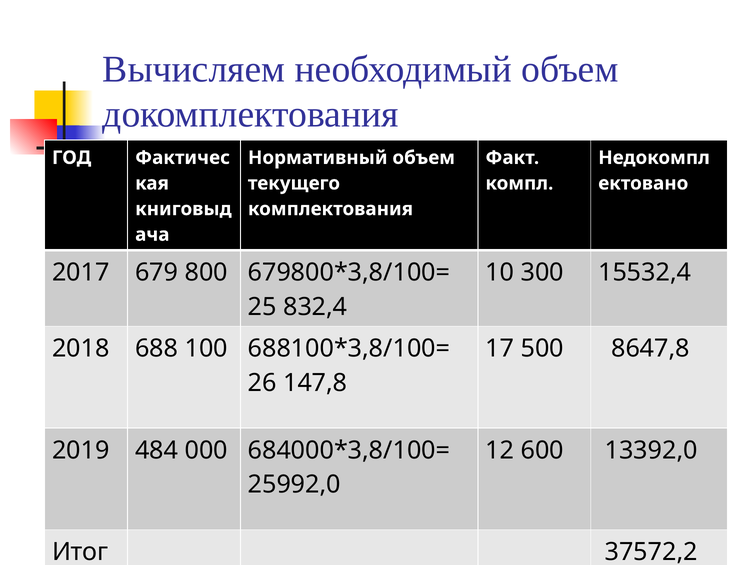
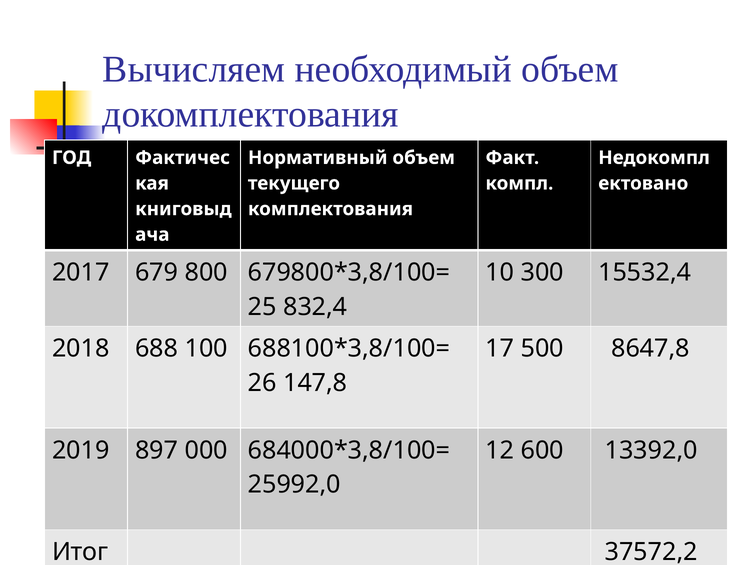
484: 484 -> 897 (157, 451)
